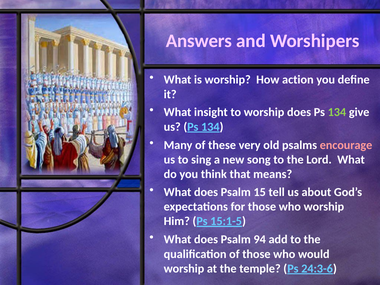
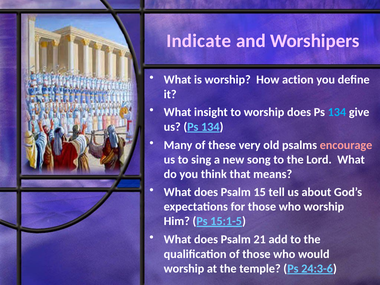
Answers: Answers -> Indicate (199, 41)
134 colour: light green -> light blue (337, 112)
94: 94 -> 21 (260, 239)
